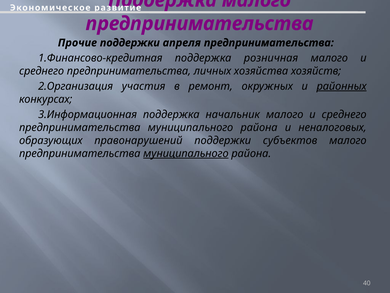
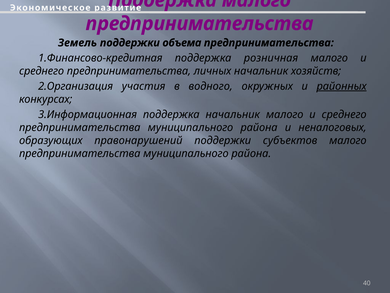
Прочие: Прочие -> Земель (77, 43)
апреля: апреля -> объема (182, 43)
личных хозяйства: хозяйства -> начальник (261, 71)
ремонт: ремонт -> водного (211, 86)
муниципального underline: present -> none (186, 153)
